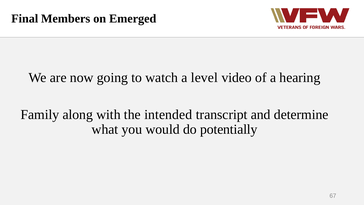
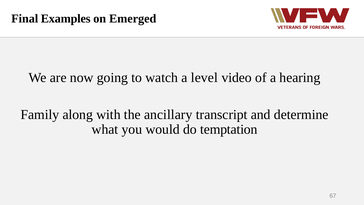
Members: Members -> Examples (66, 19)
intended: intended -> ancillary (168, 115)
potentially: potentially -> temptation (229, 129)
